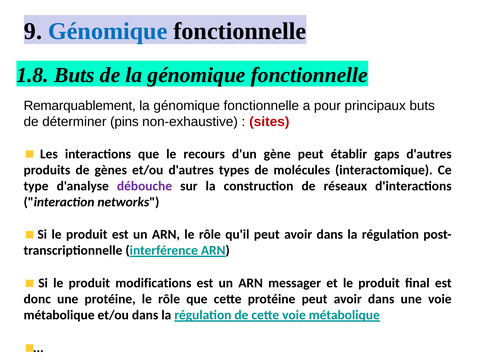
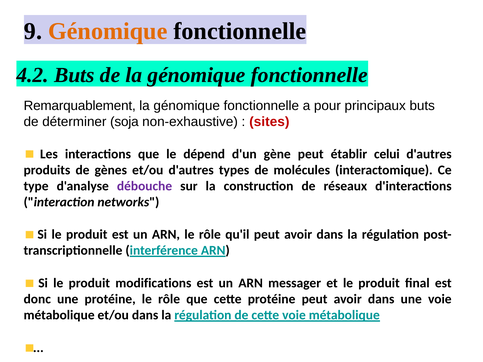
Génomique colour: blue -> orange (108, 31)
1.8: 1.8 -> 4.2 (33, 75)
pins: pins -> soja (124, 122)
recours: recours -> dépend (204, 154)
gaps: gaps -> celui (387, 154)
